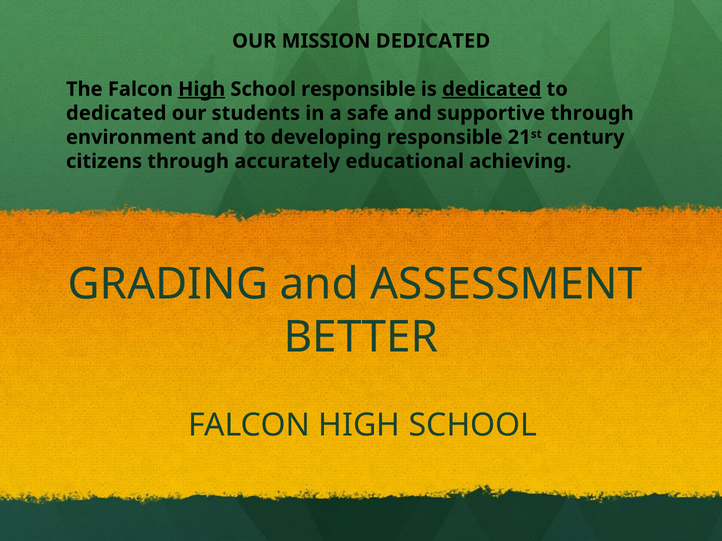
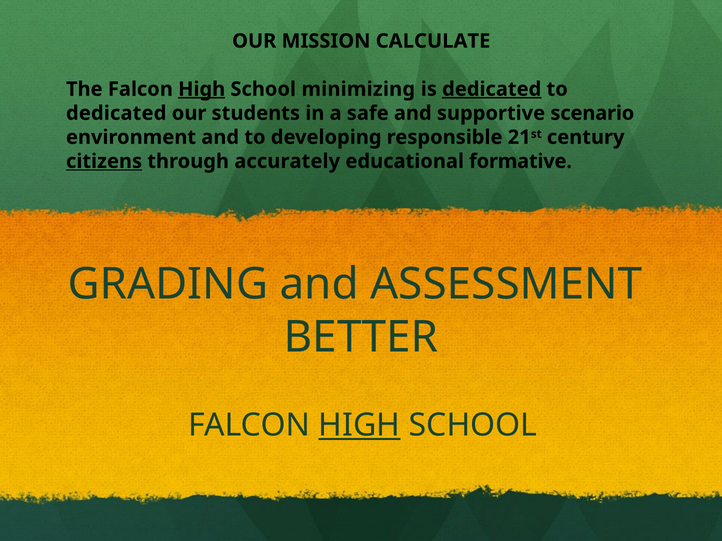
MISSION DEDICATED: DEDICATED -> CALCULATE (433, 41)
School responsible: responsible -> minimizing (358, 89)
supportive through: through -> scenario (592, 113)
citizens underline: none -> present (104, 161)
achieving: achieving -> formative (521, 161)
HIGH underline: none -> present (359, 426)
